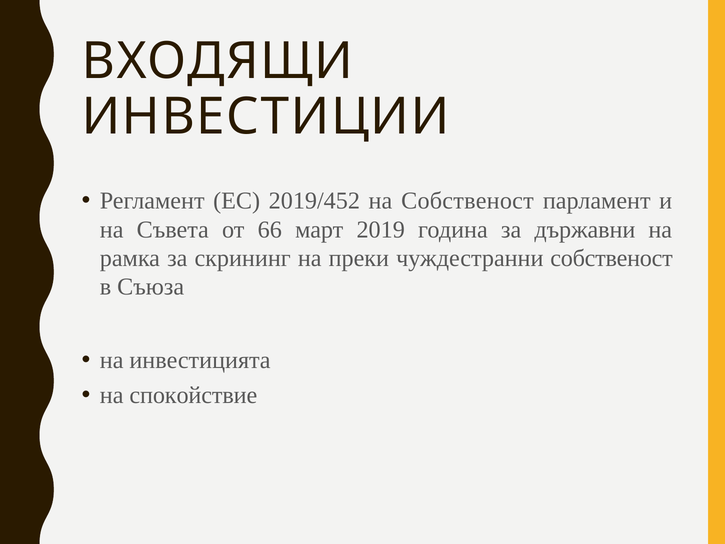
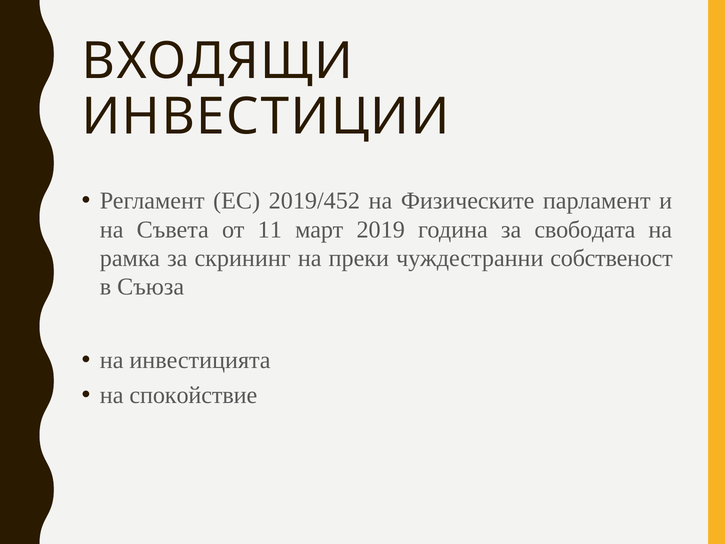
на Собственост: Собственост -> Физическите (468, 201)
66: 66 -> 11 (270, 229)
държавни: държавни -> свободата (585, 229)
